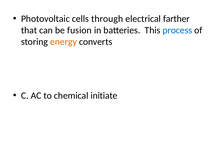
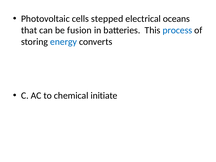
through: through -> stepped (107, 19)
farther: farther -> oceans (176, 19)
energy colour: orange -> blue (64, 42)
